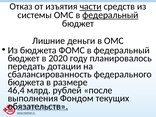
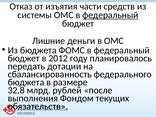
части underline: present -> none (91, 6)
2020: 2020 -> 2012 (58, 58)
46,4: 46,4 -> 32,8 (16, 90)
